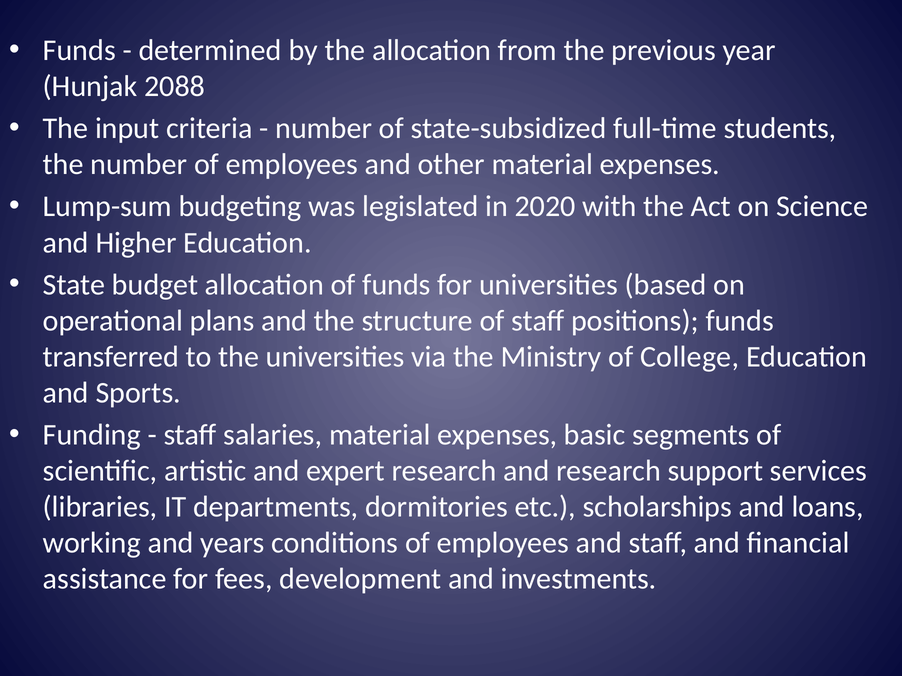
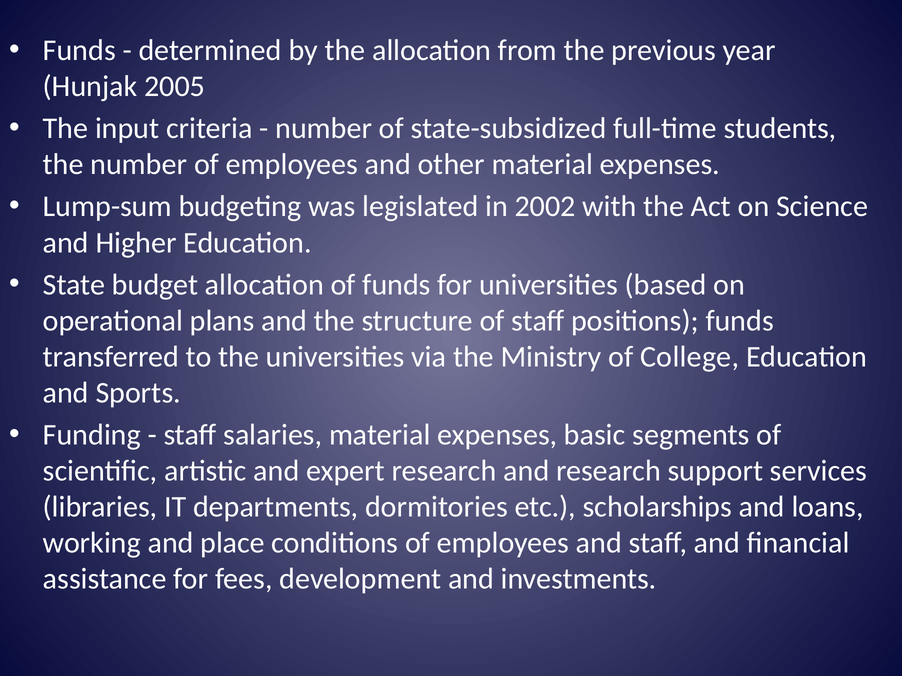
2088: 2088 -> 2005 (175, 86)
2020: 2020 -> 2002 (545, 207)
years: years -> place (232, 543)
